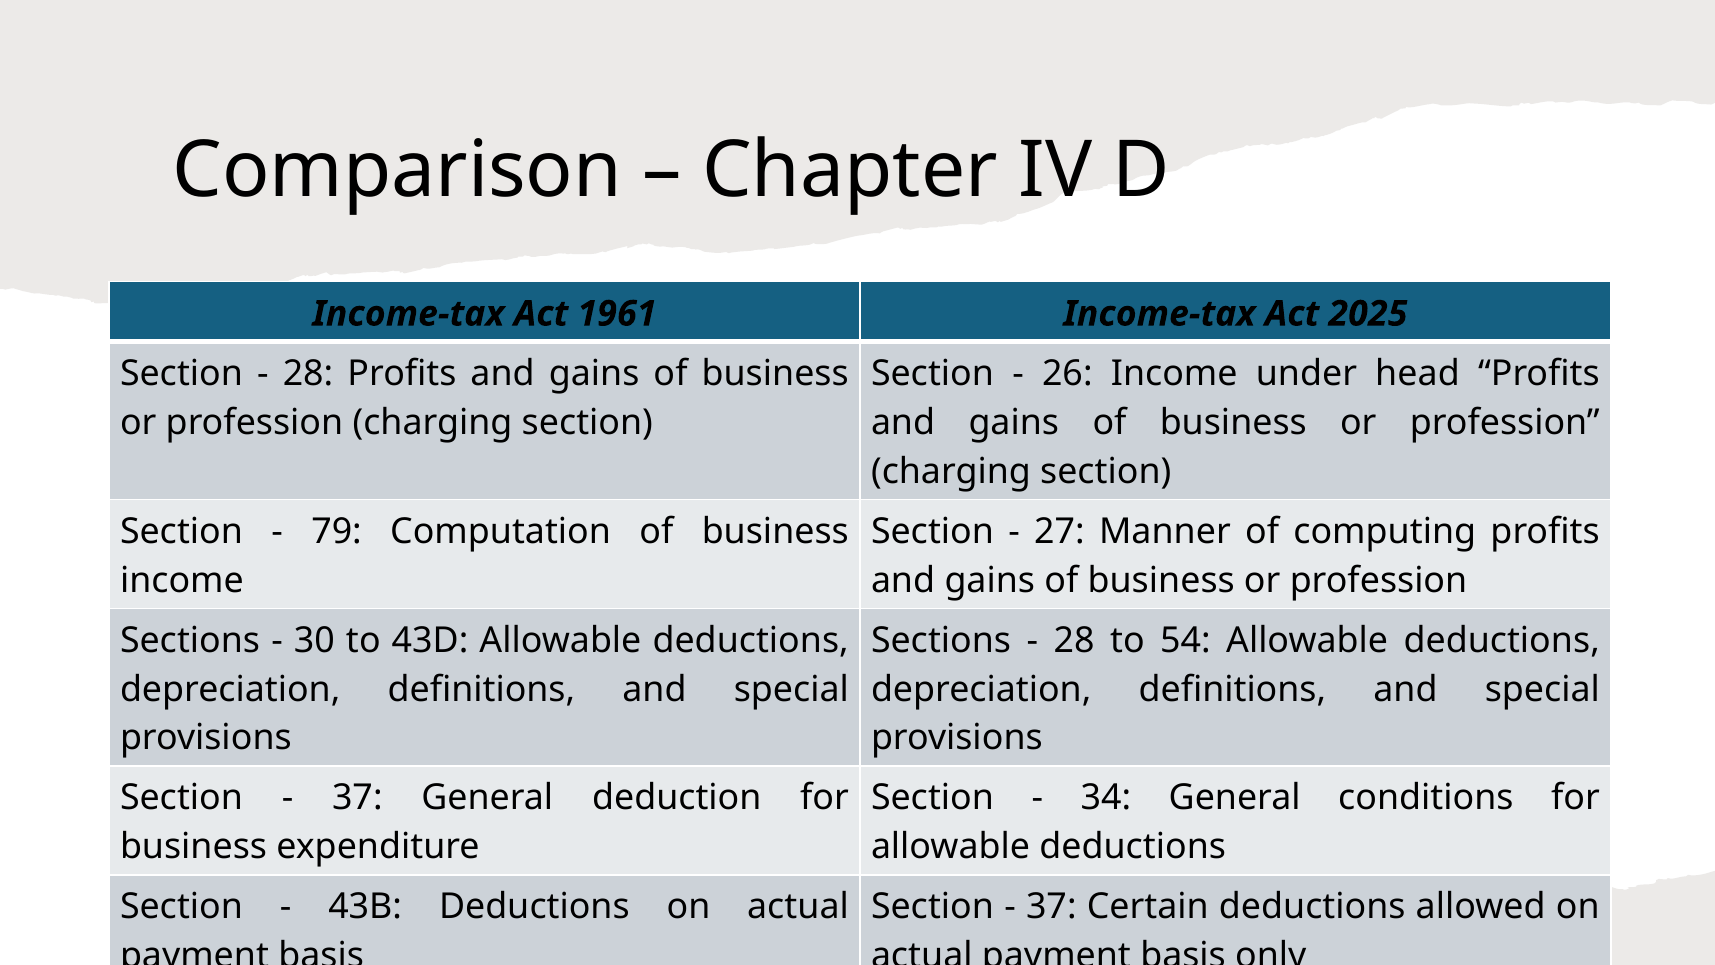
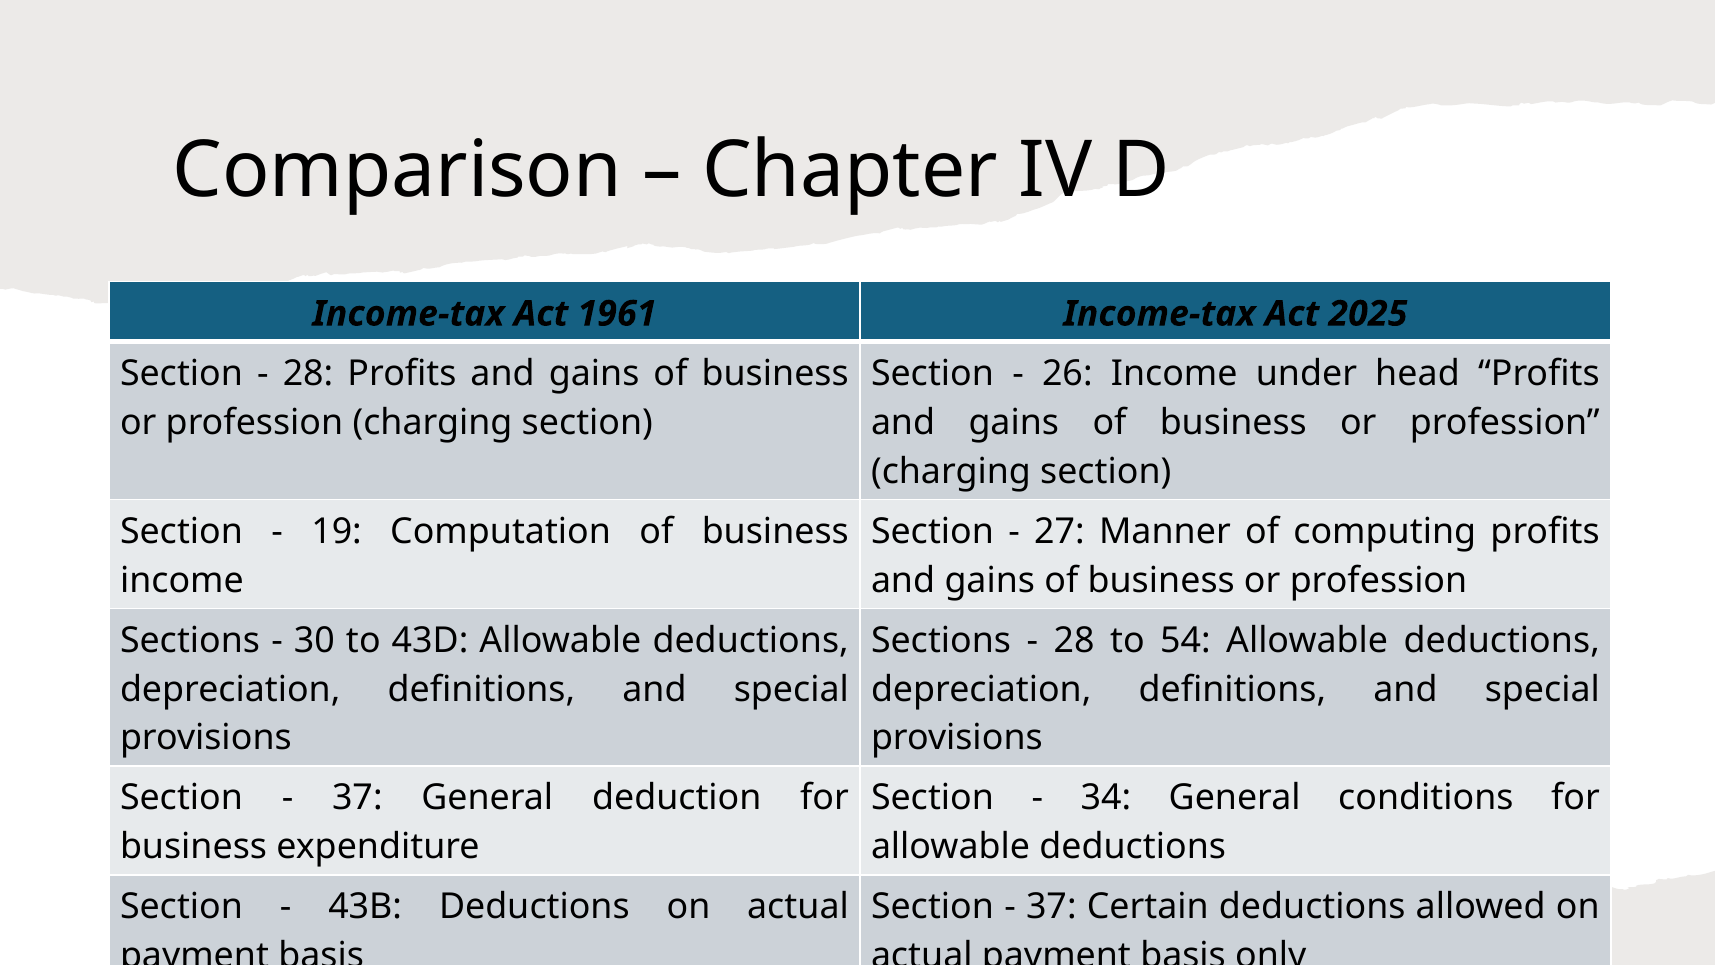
79: 79 -> 19 (337, 531)
